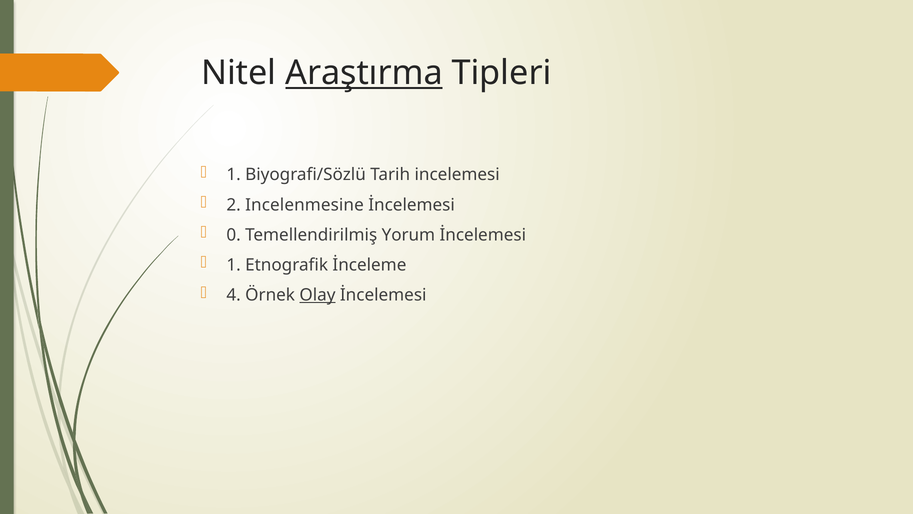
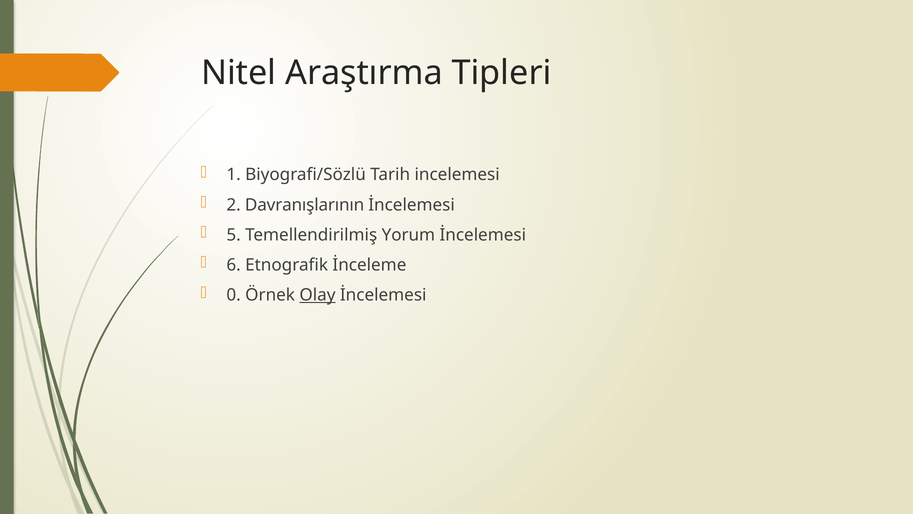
Araştırma underline: present -> none (364, 73)
Incelenmesine: Incelenmesine -> Davranışlarının (305, 205)
0: 0 -> 5 (234, 235)
1: 1 -> 6 (234, 265)
4: 4 -> 0 (234, 295)
